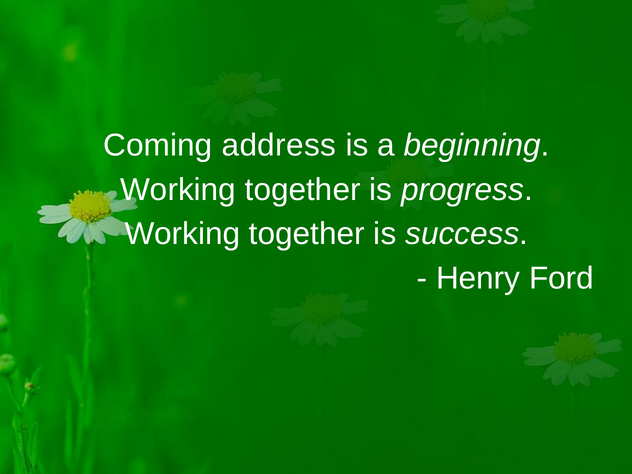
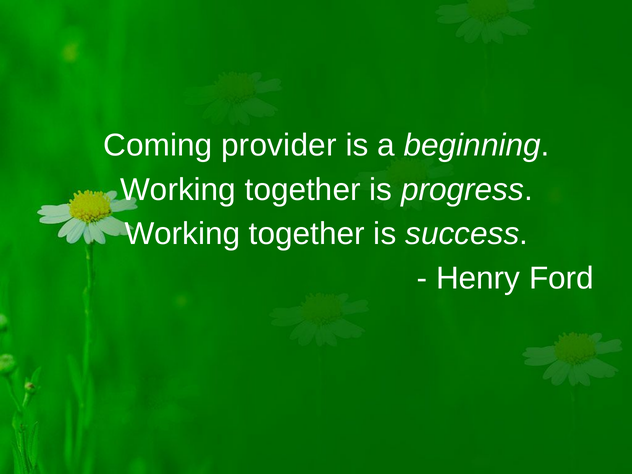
address: address -> provider (279, 145)
